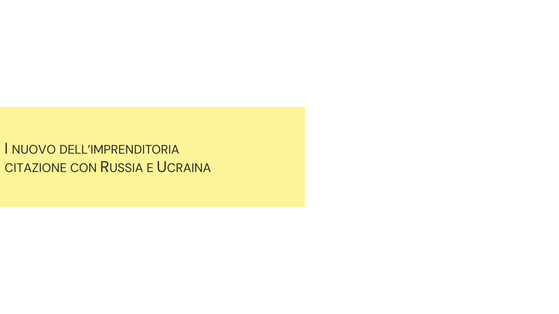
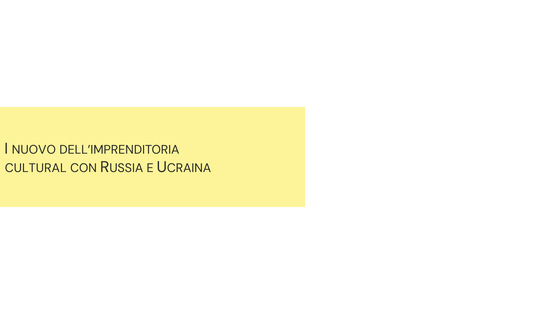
CITAZIONE: CITAZIONE -> CULTURAL (36, 168)
